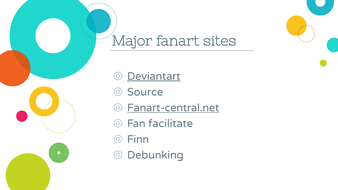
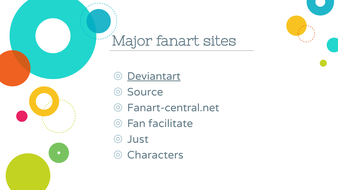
Fanart-central.net underline: present -> none (173, 108)
Finn: Finn -> Just (138, 139)
Debunking: Debunking -> Characters (155, 155)
